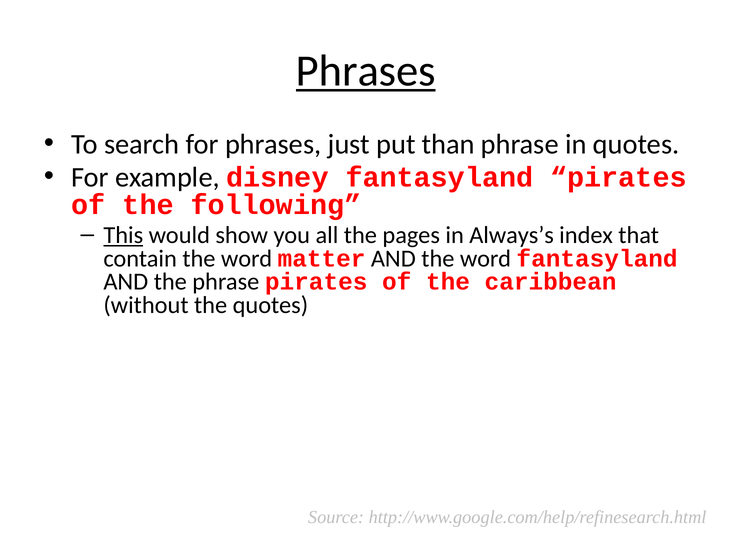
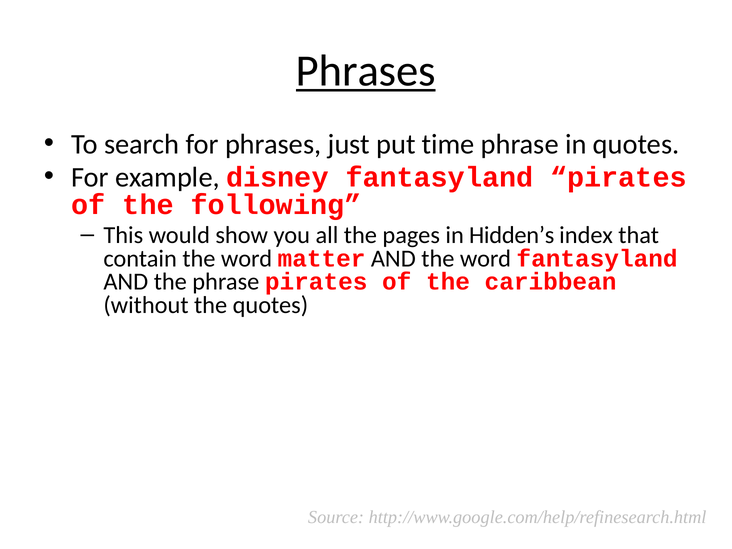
than: than -> time (448, 144)
This underline: present -> none (123, 235)
Always’s: Always’s -> Hidden’s (512, 235)
